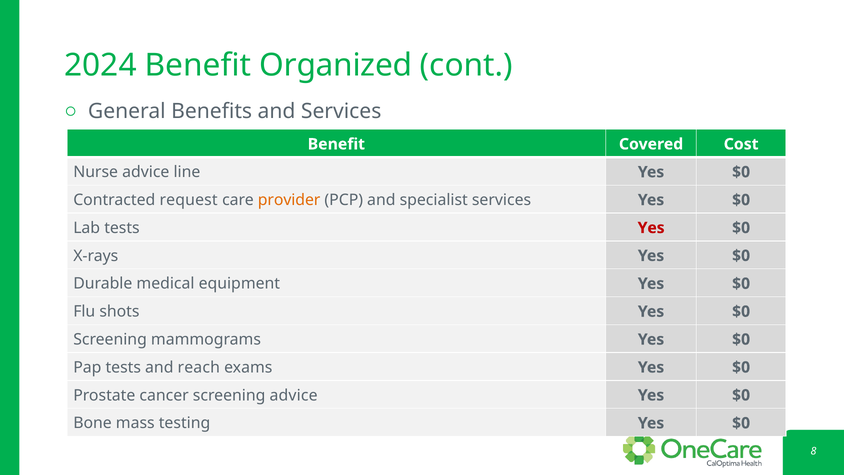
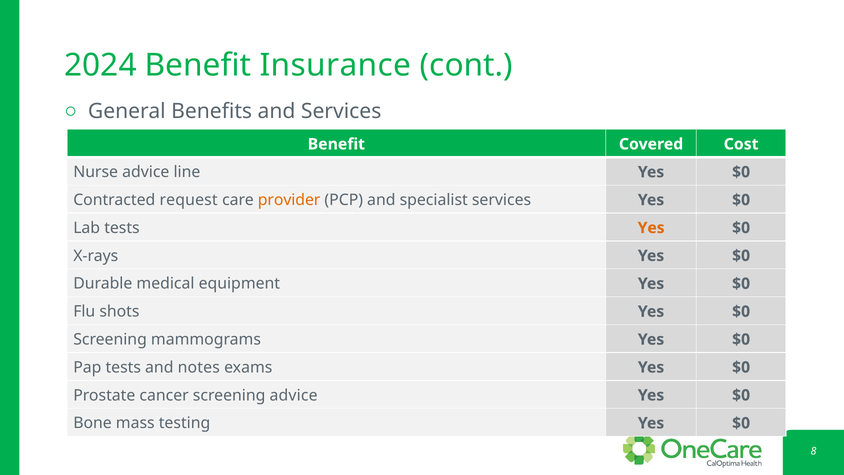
Organized: Organized -> Insurance (335, 65)
Yes colour: red -> orange (651, 228)
reach: reach -> notes (199, 367)
